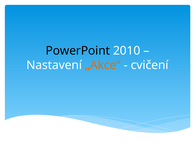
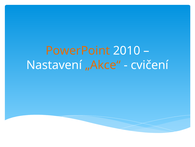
PowerPoint colour: black -> orange (78, 50)
